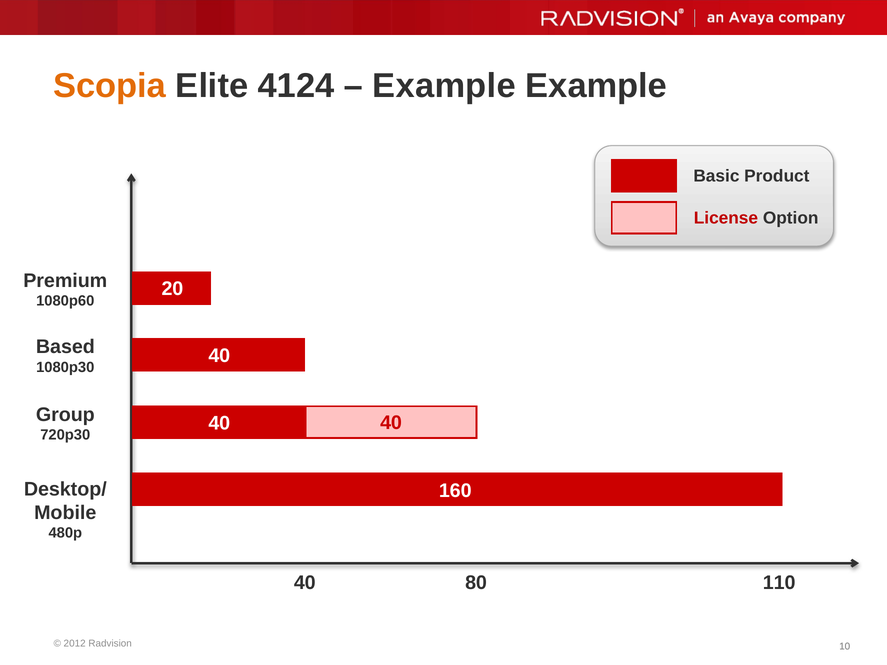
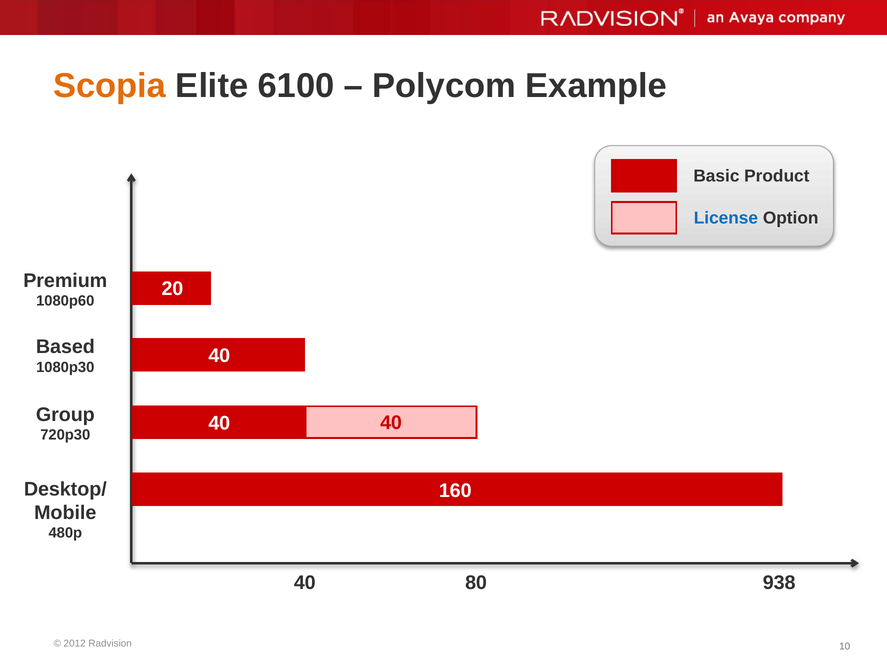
4124: 4124 -> 6100 (296, 86)
Example: Example -> Polycom (444, 86)
License colour: red -> blue (726, 218)
110: 110 -> 938 (779, 583)
